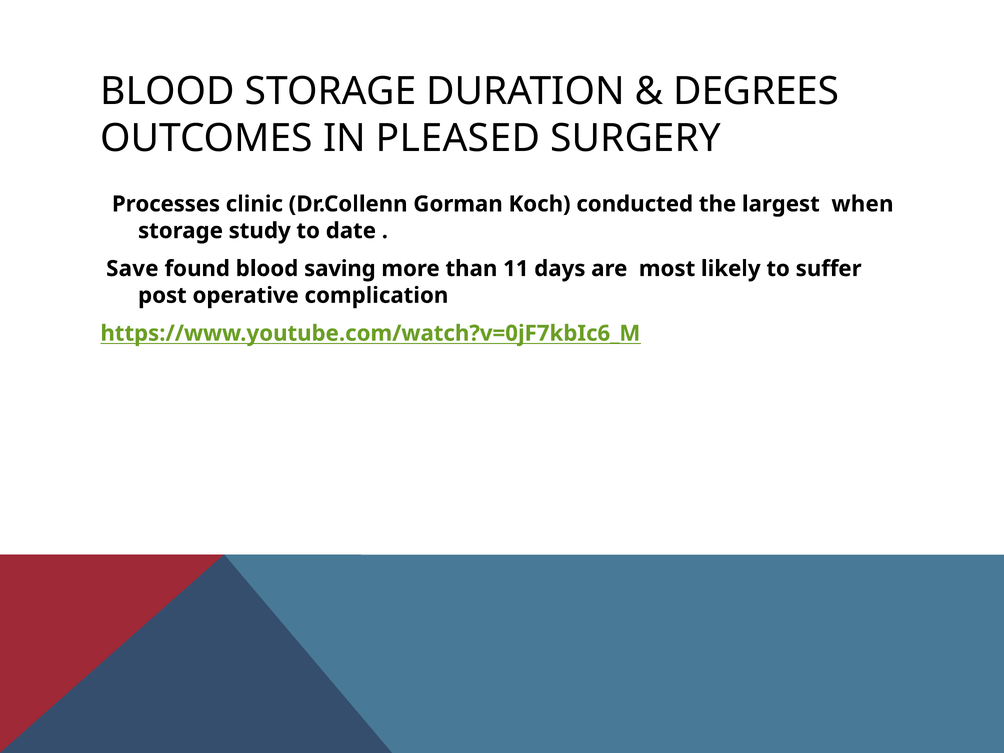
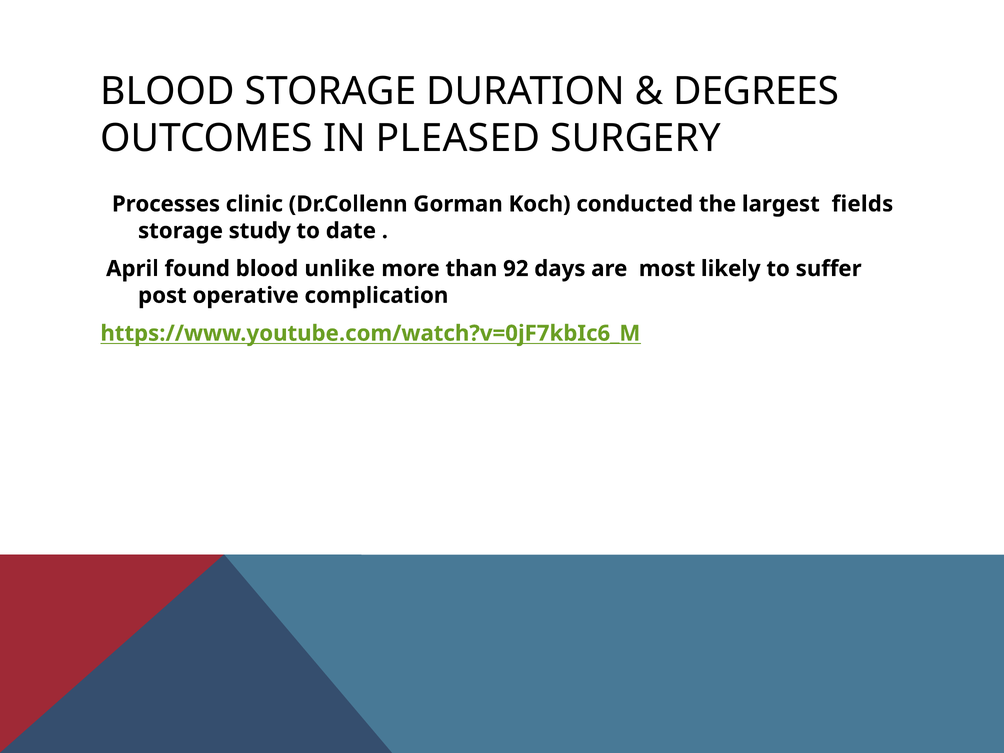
when: when -> fields (862, 204)
Save: Save -> April (132, 269)
saving: saving -> unlike (340, 269)
11: 11 -> 92 (516, 269)
